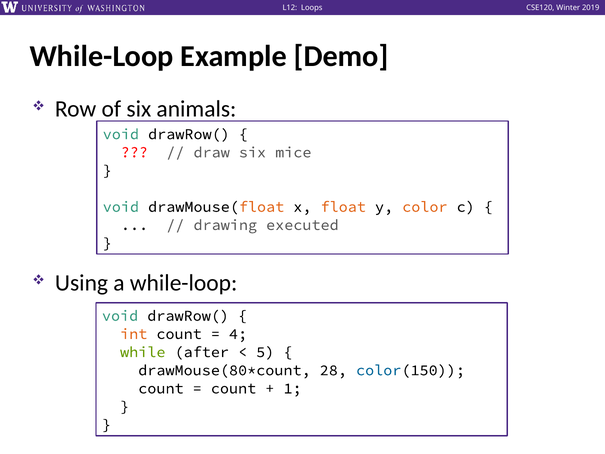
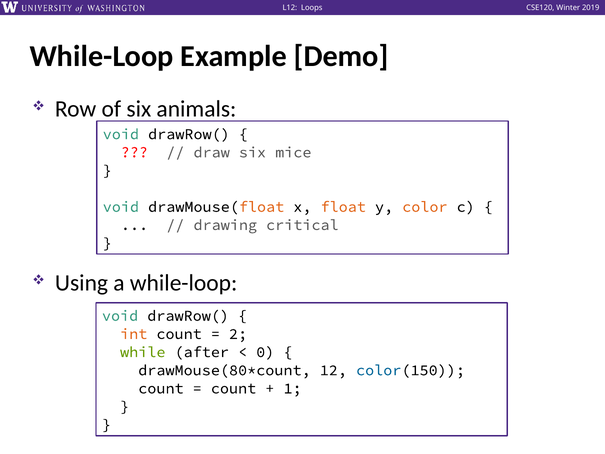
executed: executed -> critical (302, 225)
4: 4 -> 2 (238, 334)
5: 5 -> 0 (265, 352)
28: 28 -> 12 (333, 370)
